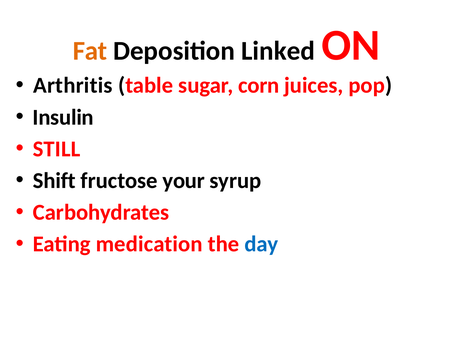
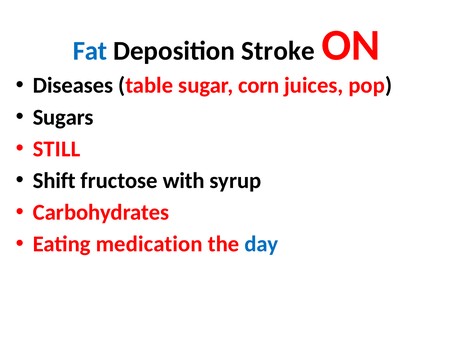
Fat colour: orange -> blue (90, 51)
Linked: Linked -> Stroke (278, 51)
Arthritis: Arthritis -> Diseases (73, 85)
Insulin: Insulin -> Sugars (63, 117)
your: your -> with (184, 181)
